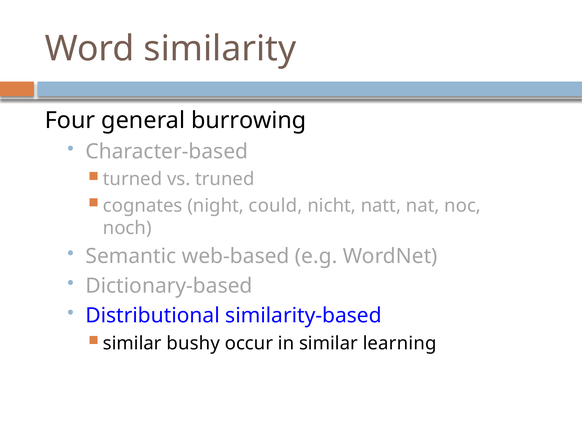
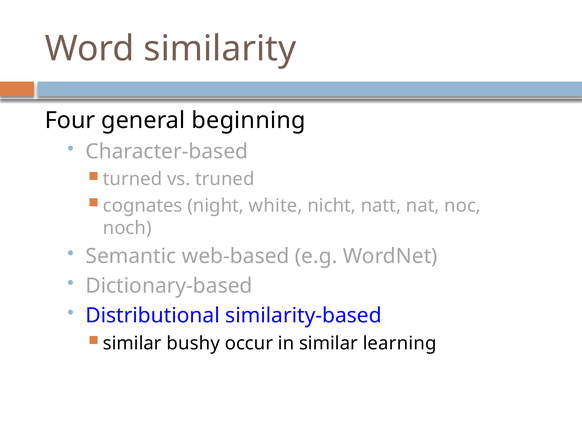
burrowing: burrowing -> beginning (249, 120)
could: could -> white (276, 205)
